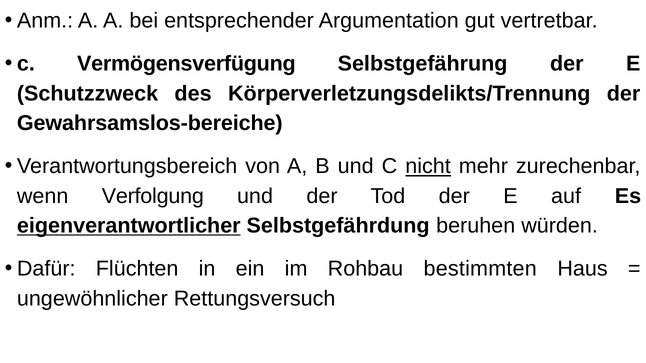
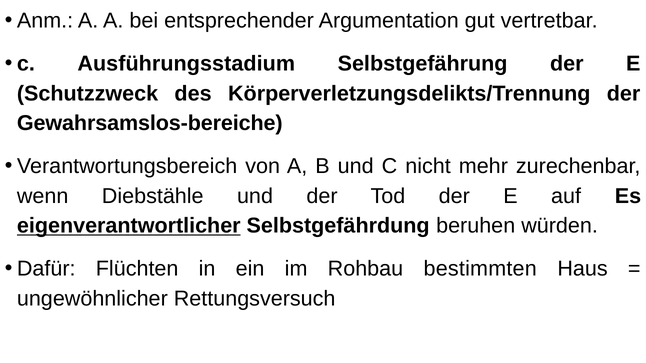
Vermögensverfügung: Vermögensverfügung -> Ausführungsstadium (186, 64)
nicht underline: present -> none (428, 167)
Verfolgung: Verfolgung -> Diebstähle (153, 196)
